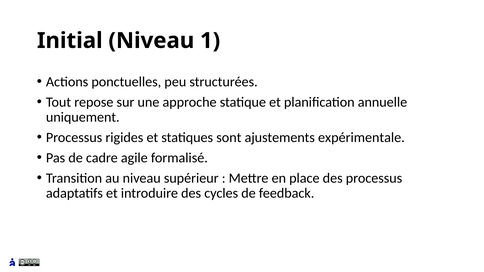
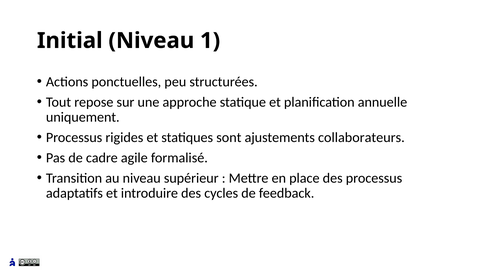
expérimentale: expérimentale -> collaborateurs (361, 138)
